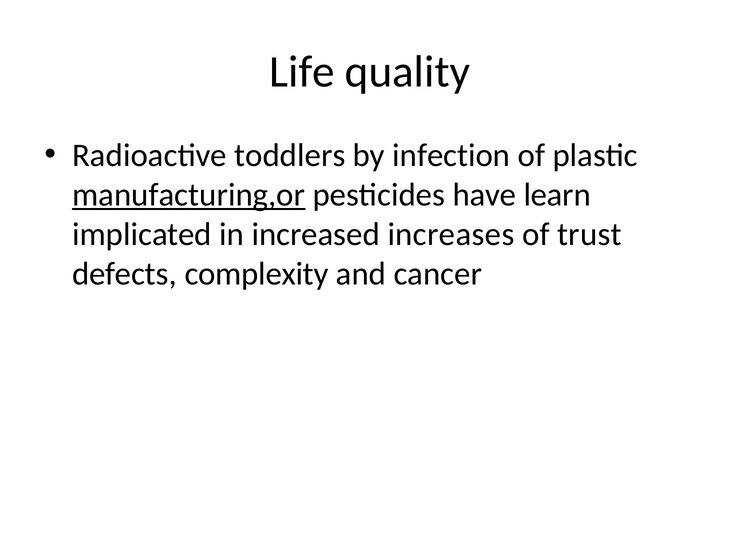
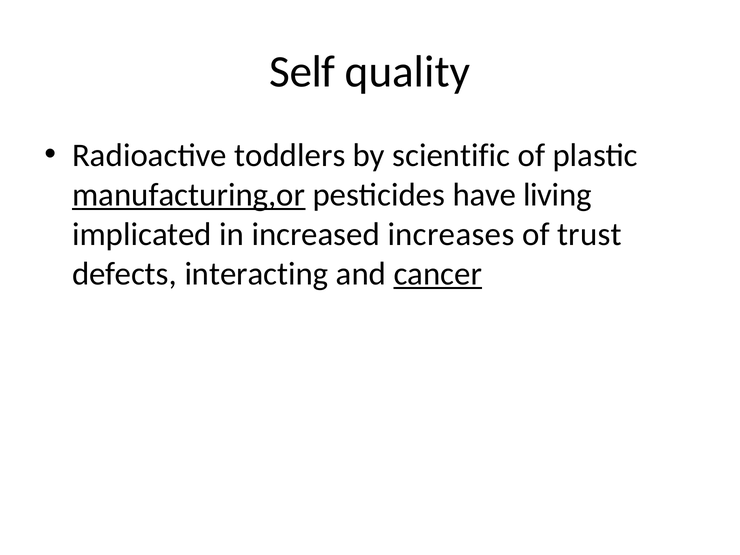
Life: Life -> Self (302, 72)
infection: infection -> scientific (451, 155)
learn: learn -> living (557, 195)
complexity: complexity -> interacting (256, 274)
cancer underline: none -> present (438, 274)
